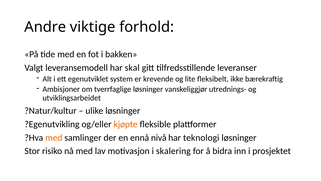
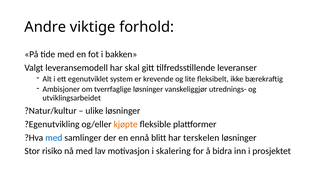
med colour: orange -> blue (54, 137)
nivå: nivå -> blitt (159, 137)
teknologi: teknologi -> terskelen (201, 137)
